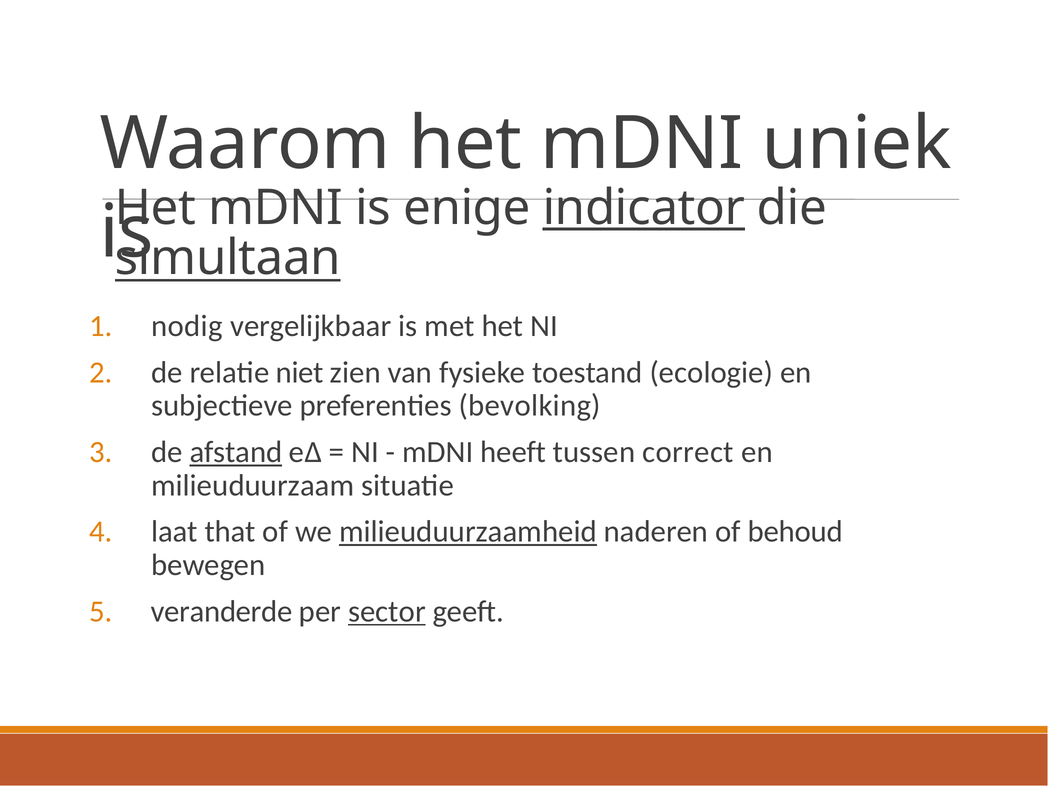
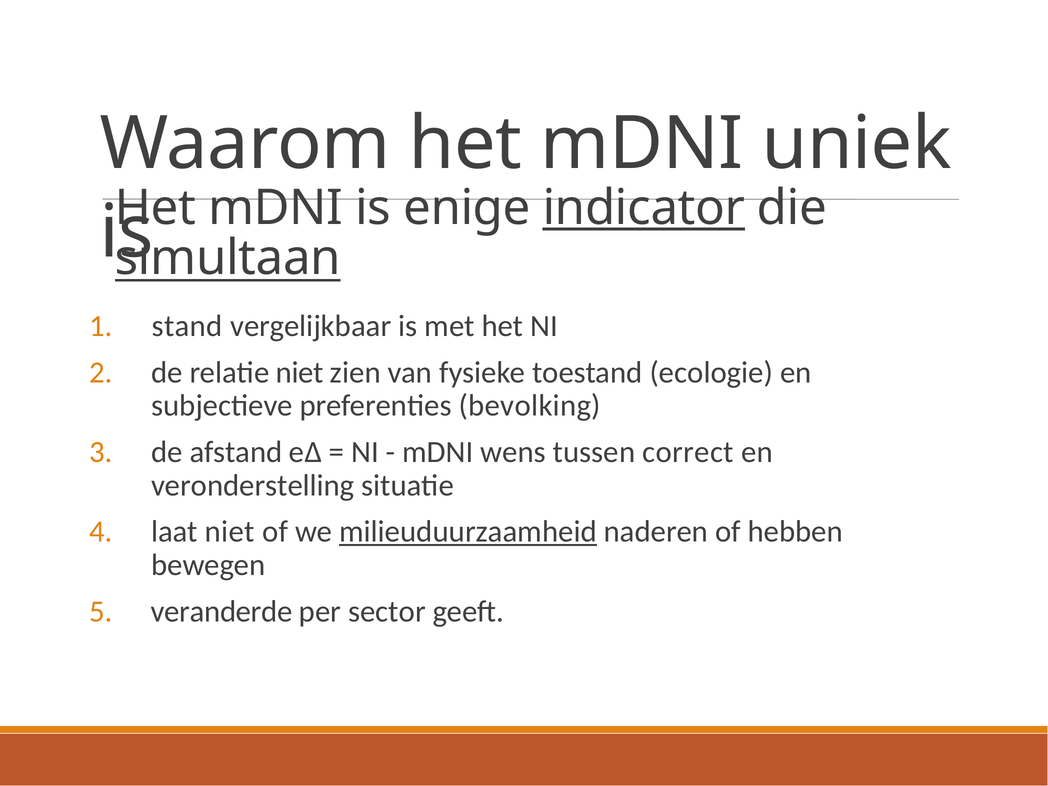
nodig: nodig -> stand (187, 326)
afstand underline: present -> none (236, 452)
heeft: heeft -> wens (513, 452)
milieuduurzaam: milieuduurzaam -> veronderstelling (253, 485)
laat that: that -> niet (230, 532)
behoud: behoud -> hebben (795, 532)
sector underline: present -> none (387, 611)
